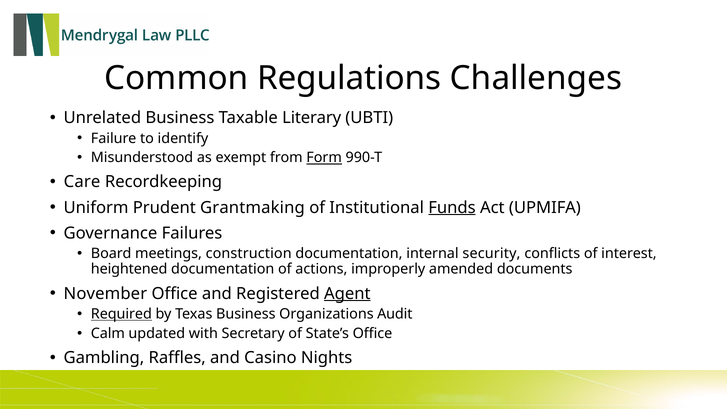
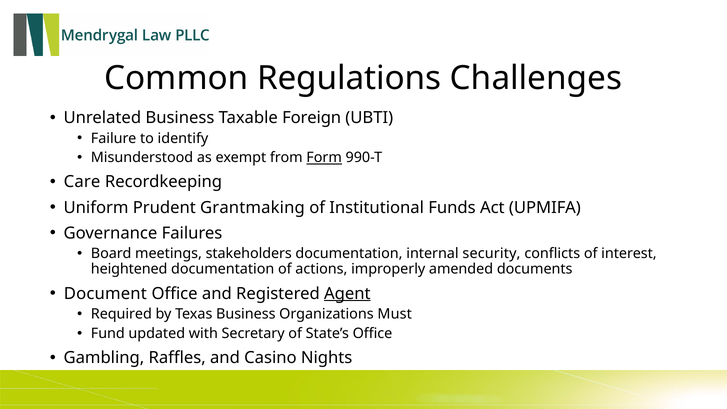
Literary: Literary -> Foreign (312, 118)
Funds underline: present -> none (452, 208)
construction: construction -> stakeholders (249, 254)
November: November -> Document (105, 294)
Required underline: present -> none (121, 314)
Audit: Audit -> Must (395, 314)
Calm: Calm -> Fund (108, 333)
